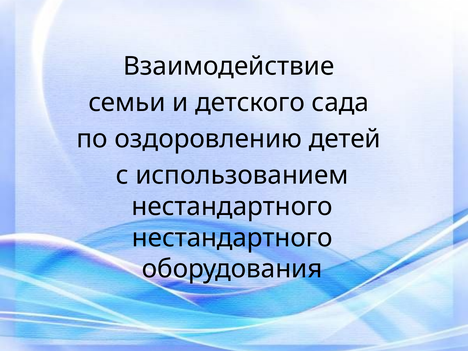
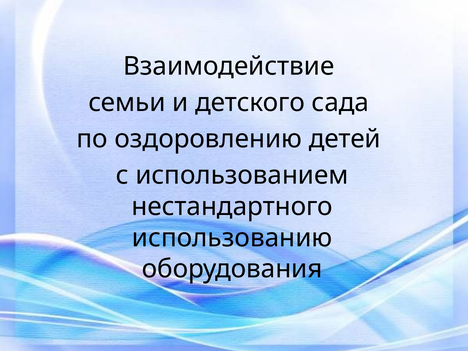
нестандартного: нестандартного -> использованию (232, 238)
